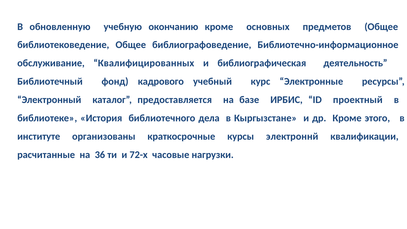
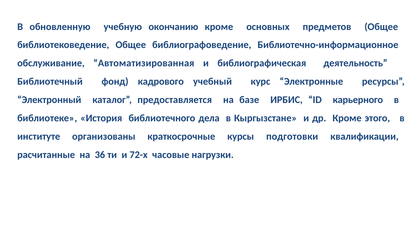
Квалифицированных: Квалифицированных -> Автоматизированная (144, 63)
проектный: проектный -> карьерного (358, 100)
электроннй: электроннй -> подготовки (292, 137)
